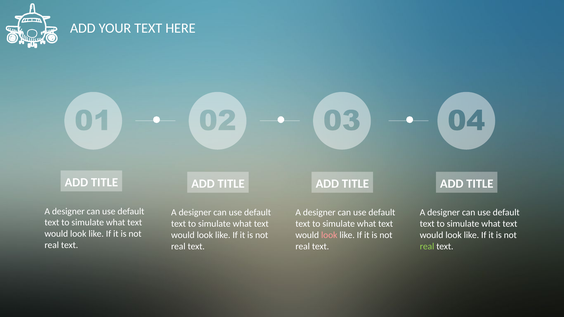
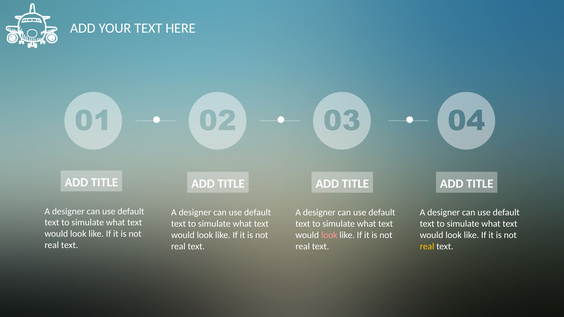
real colour: light green -> yellow (427, 247)
